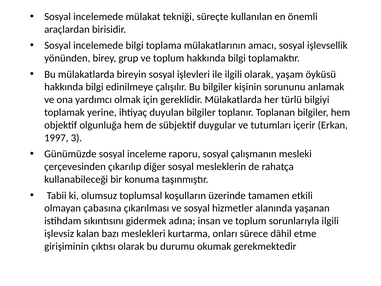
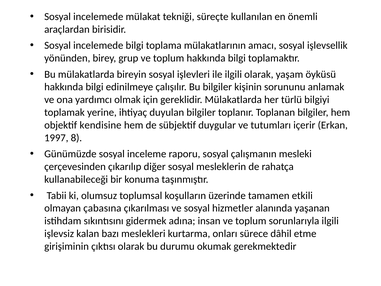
olgunluğa: olgunluğa -> kendisine (101, 125)
3: 3 -> 8 (76, 138)
